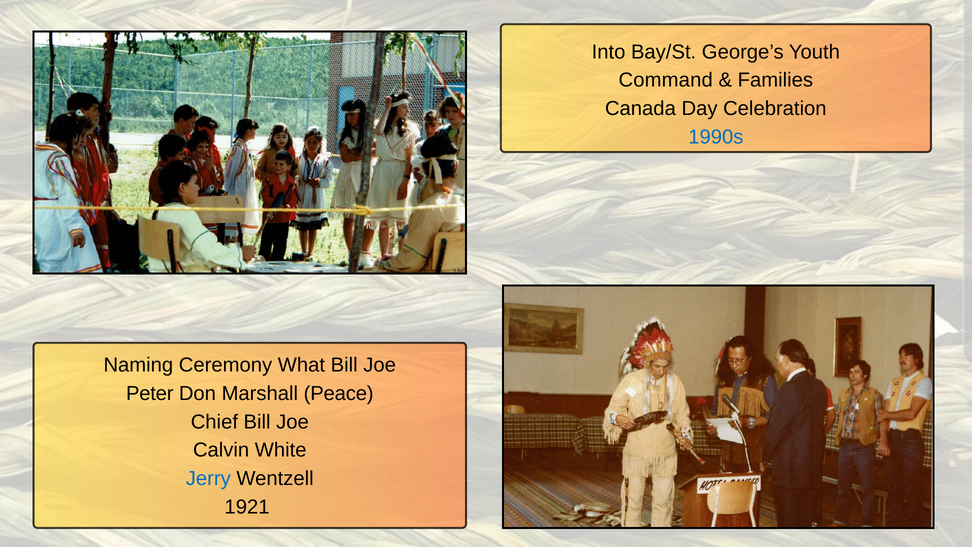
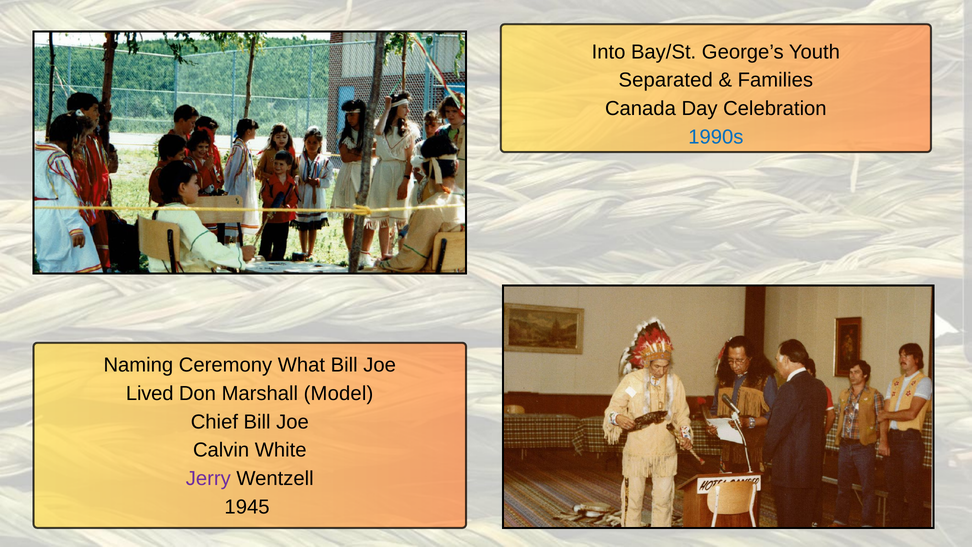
Command: Command -> Separated (666, 80)
Peter: Peter -> Lived (150, 393)
Peace: Peace -> Model (339, 393)
Jerry colour: blue -> purple (208, 478)
1921: 1921 -> 1945 (247, 507)
